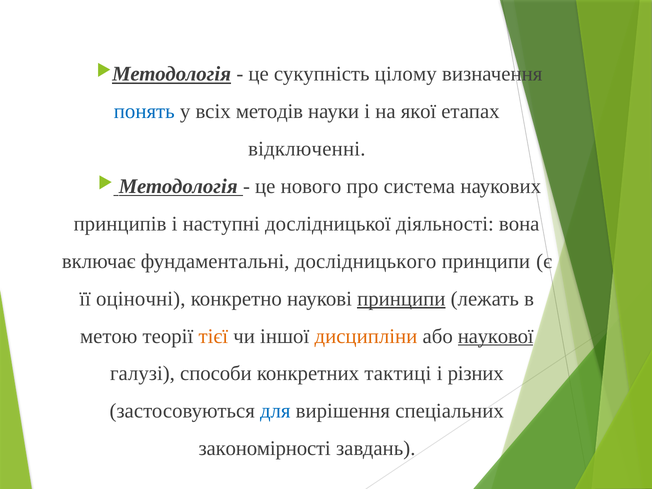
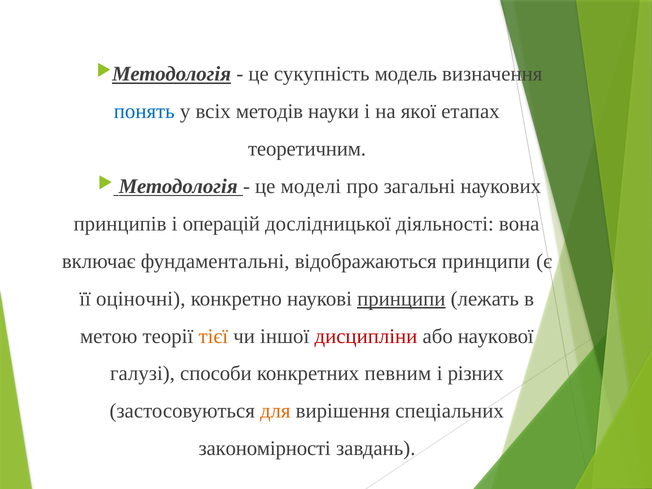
цілому: цілому -> модель (406, 74)
відключенні: відключенні -> теоретичним (307, 149)
нового: нового -> моделі (311, 186)
система: система -> загальні (419, 186)
наступні: наступні -> операцій (221, 224)
дослідницького: дослідницького -> відображаються (366, 261)
дисципліни colour: orange -> red (366, 336)
наукової underline: present -> none (496, 336)
тактиці: тактиці -> певним (398, 374)
для colour: blue -> orange (275, 411)
